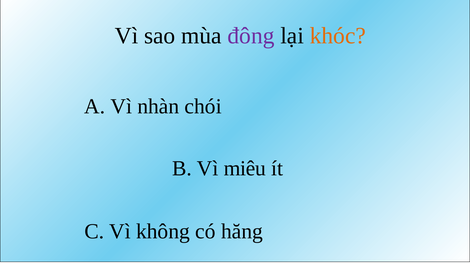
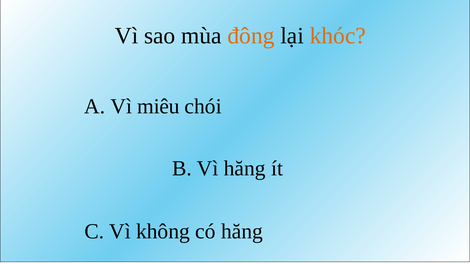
đông colour: purple -> orange (251, 36)
nhàn: nhàn -> miêu (158, 106)
Vì miêu: miêu -> hăng (245, 169)
